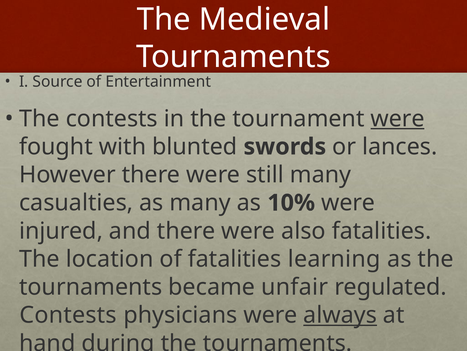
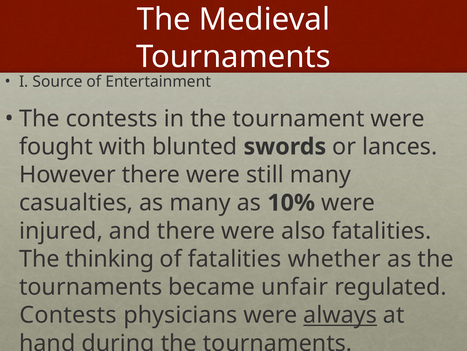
were underline: present -> none (398, 118)
location: location -> thinking (110, 258)
learning: learning -> whether (334, 258)
